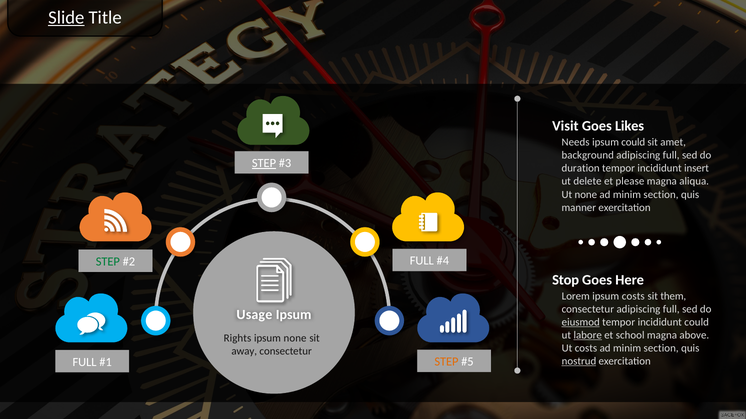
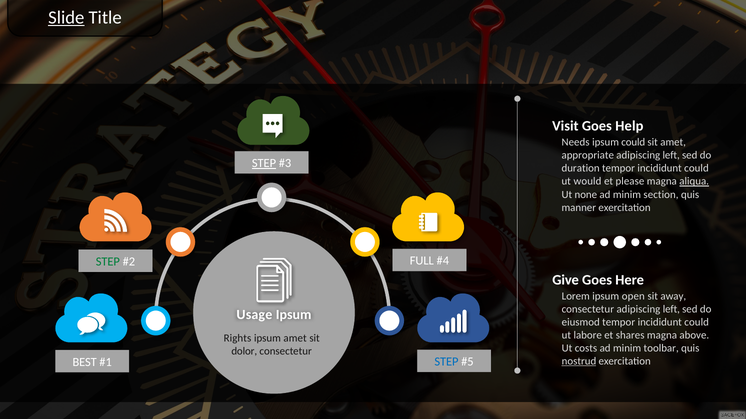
Likes: Likes -> Help (629, 126)
background: background -> appropriate (588, 156)
full: full -> left (671, 156)
insert: insert -> could (696, 169)
delete: delete -> would (587, 182)
aliqua underline: none -> present (694, 182)
Stop: Stop -> Give (566, 280)
ipsum costs: costs -> open (633, 296)
them: them -> away (673, 296)
consectetur adipiscing full: full -> left (671, 309)
eiusmod underline: present -> none (581, 323)
labore underline: present -> none (588, 336)
school: school -> shares (630, 336)
ipsum none: none -> amet (295, 339)
section: section -> toolbar (661, 349)
away: away -> dolor (244, 352)
STEP colour: orange -> blue (446, 362)
FULL: FULL -> BEST (85, 363)
